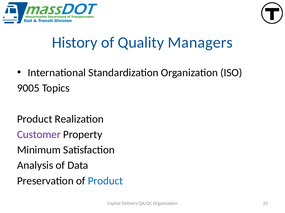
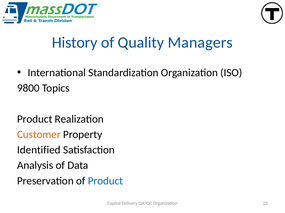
9005: 9005 -> 9800 (28, 88)
Customer colour: purple -> orange (39, 135)
Minimum: Minimum -> Identified (39, 150)
